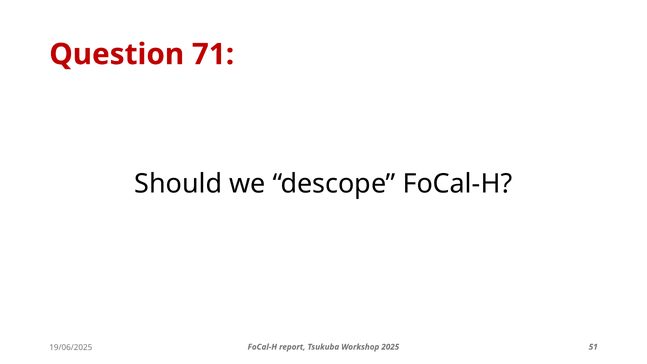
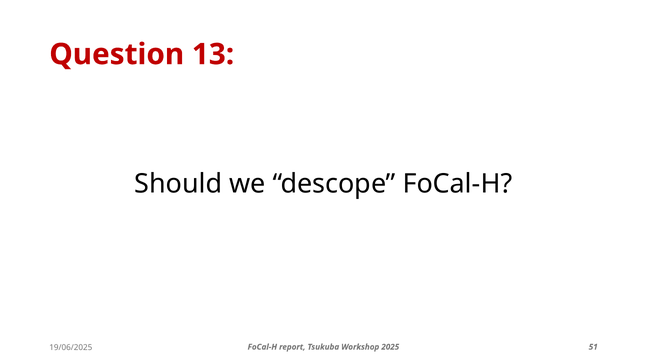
71: 71 -> 13 (213, 54)
